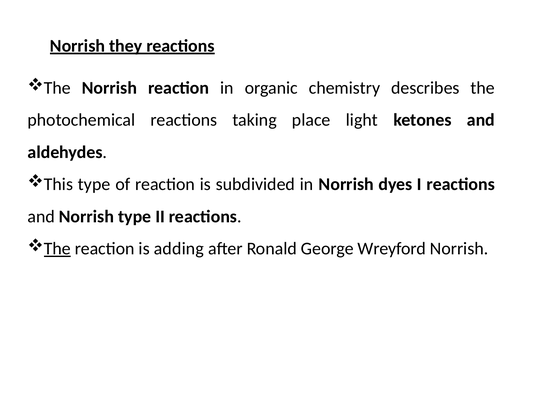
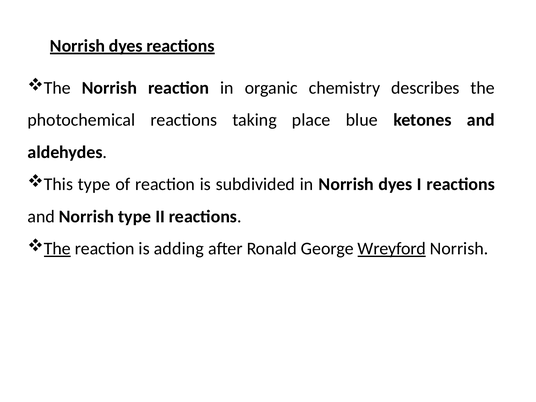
they: they -> dyes (126, 46)
light: light -> blue (362, 120)
Wreyford underline: none -> present (392, 249)
